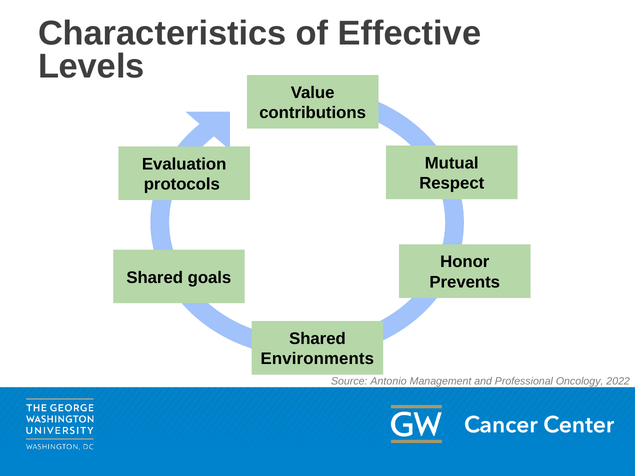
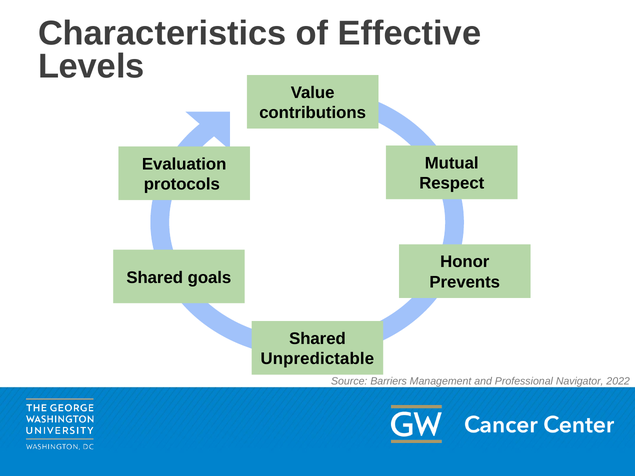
Environments: Environments -> Unpredictable (317, 359)
Antonio: Antonio -> Barriers (389, 381)
Oncology: Oncology -> Navigator (580, 381)
